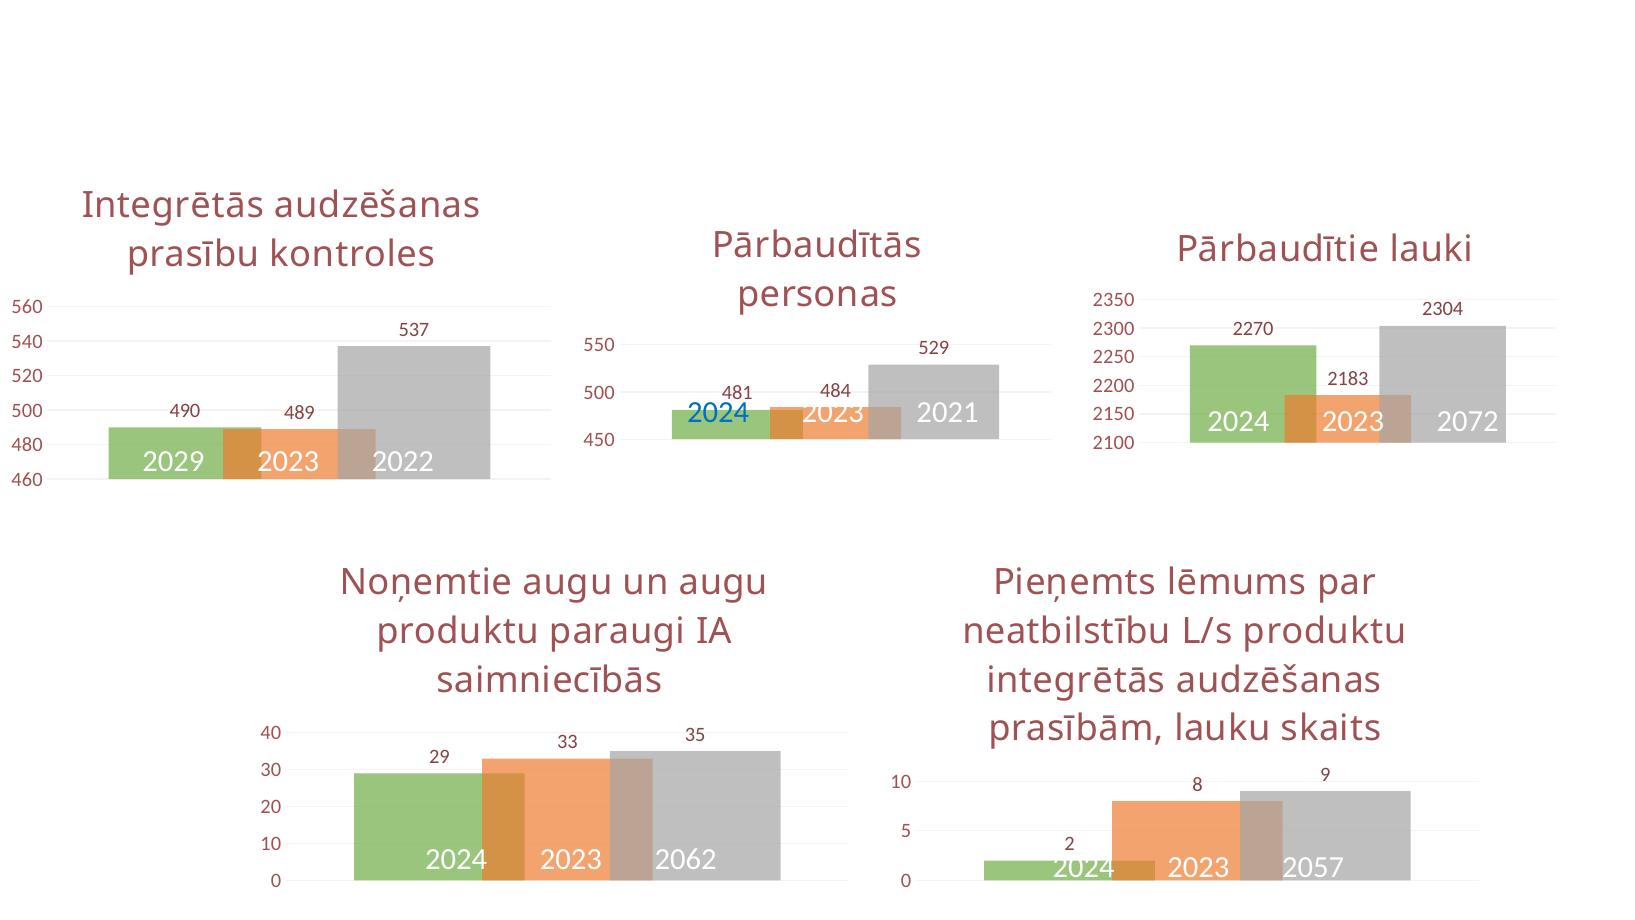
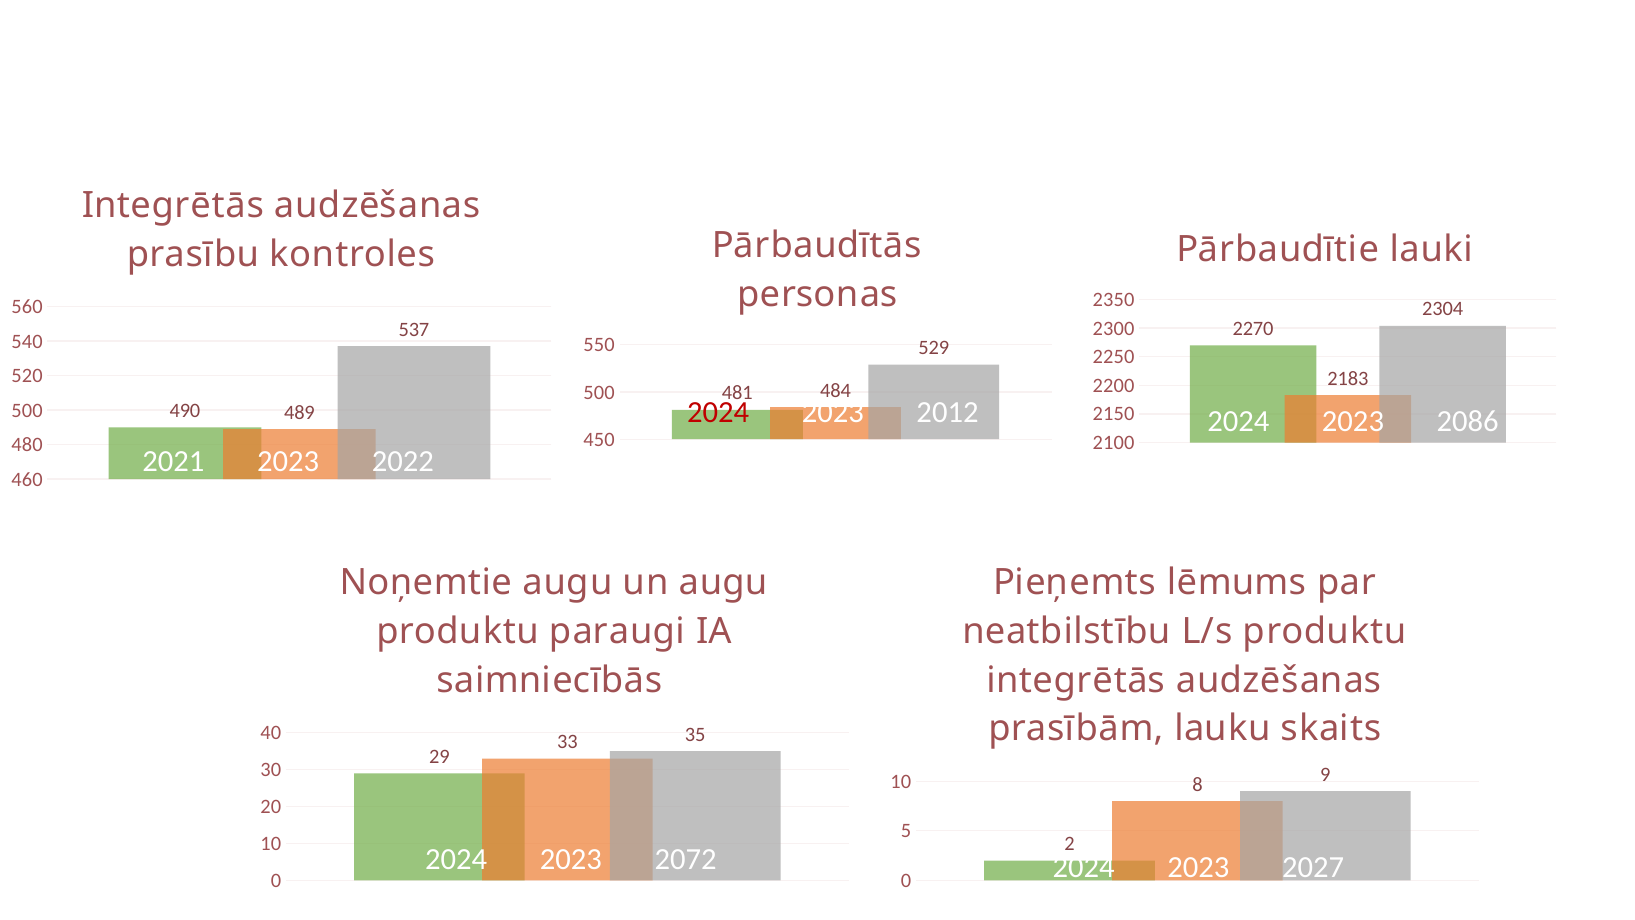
2024 colour: blue -> red (718, 412)
2021: 2021 -> 2012 (948, 412)
2072: 2072 -> 2086 (1468, 421)
2029: 2029 -> 2021 (173, 462)
2062: 2062 -> 2072 (686, 859)
2057: 2057 -> 2027 (1313, 867)
